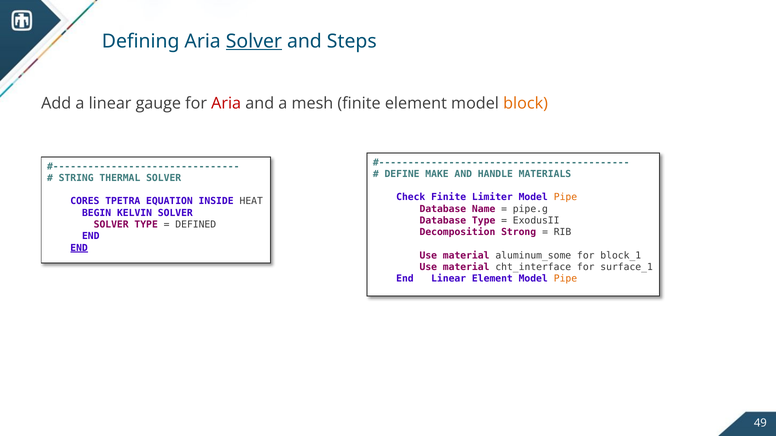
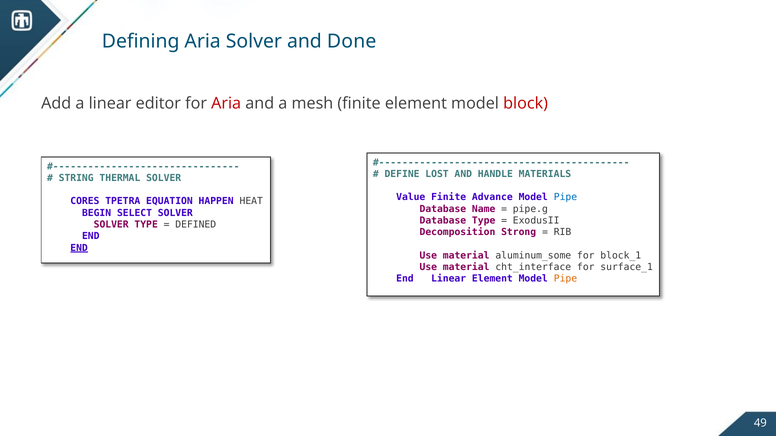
Solver underline: present -> none (254, 41)
Steps: Steps -> Done (352, 41)
gauge: gauge -> editor (158, 103)
block colour: orange -> red (526, 103)
MAKE: MAKE -> LOST (437, 174)
Check: Check -> Value (411, 197)
Limiter: Limiter -> Advance (492, 197)
Pipe colour: orange -> blue (565, 197)
INSIDE: INSIDE -> HAPPEN (216, 202)
KELVIN: KELVIN -> SELECT (135, 213)
